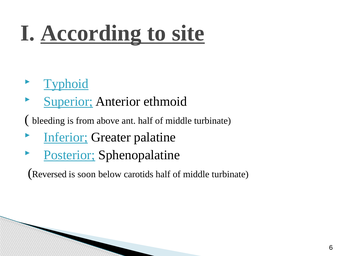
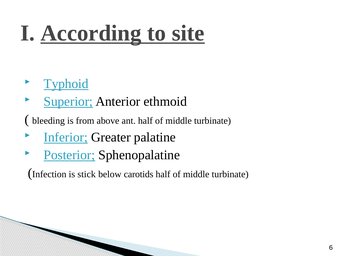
Reversed: Reversed -> Infection (49, 174)
soon: soon -> stick (87, 174)
